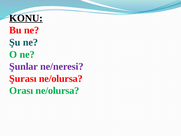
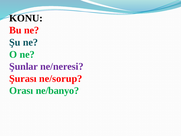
KONU underline: present -> none (26, 18)
Şurası ne/olursa: ne/olursa -> ne/sorup (61, 78)
Orası ne/olursa: ne/olursa -> ne/banyo (57, 90)
